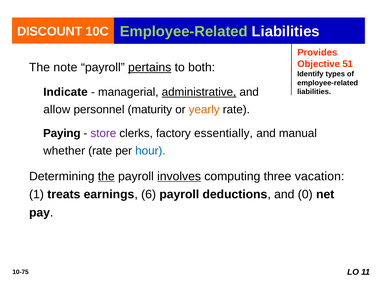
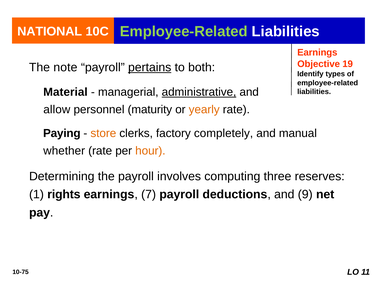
DISCOUNT: DISCOUNT -> NATIONAL (50, 31)
Provides: Provides -> Earnings (317, 53)
51: 51 -> 19 (348, 64)
Indicate: Indicate -> Material (65, 92)
store colour: purple -> orange (103, 133)
essentially: essentially -> completely (224, 133)
hour colour: blue -> orange (150, 151)
the underline: present -> none (106, 176)
involves underline: present -> none (179, 176)
vacation: vacation -> reserves (320, 176)
treats: treats -> rights (64, 194)
6: 6 -> 7 (149, 194)
0: 0 -> 9 (305, 194)
